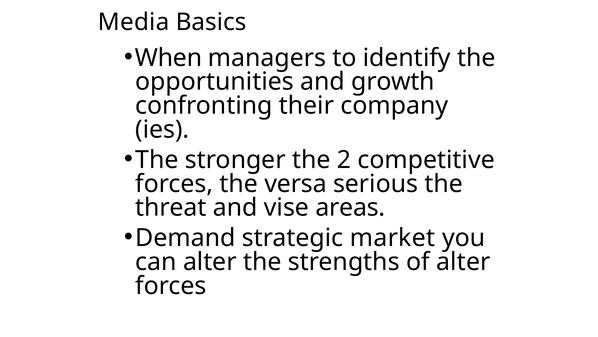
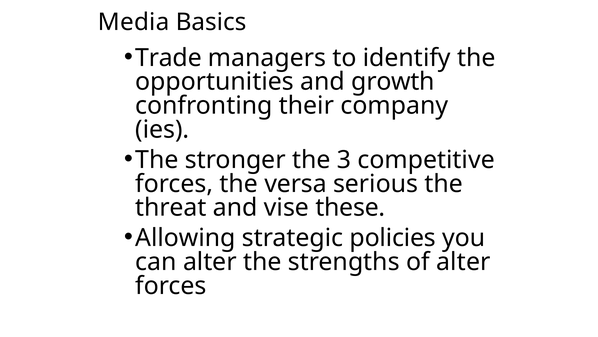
When: When -> Trade (168, 58)
2: 2 -> 3 (344, 160)
areas: areas -> these (350, 207)
Demand: Demand -> Allowing (185, 238)
market: market -> policies (393, 238)
